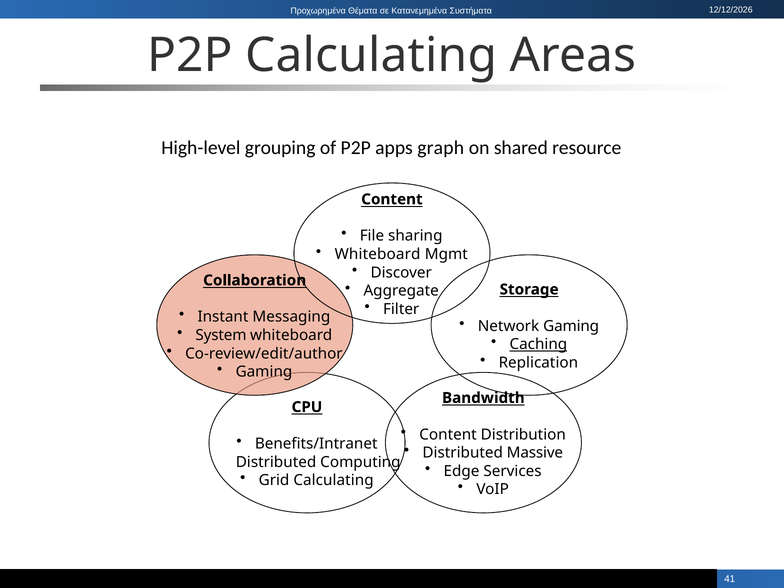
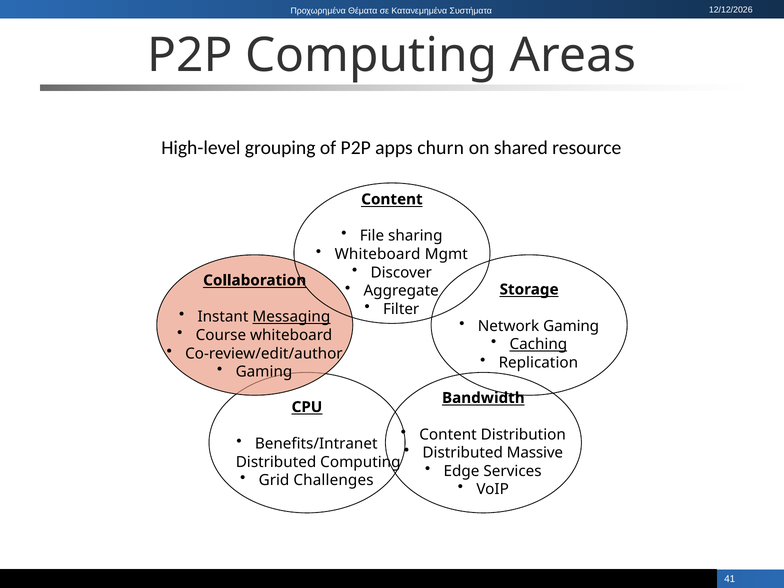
P2P Calculating: Calculating -> Computing (371, 56)
graph: graph -> churn (441, 148)
Messaging underline: none -> present (291, 317)
System: System -> Course (221, 335)
Grid Calculating: Calculating -> Challenges (333, 480)
